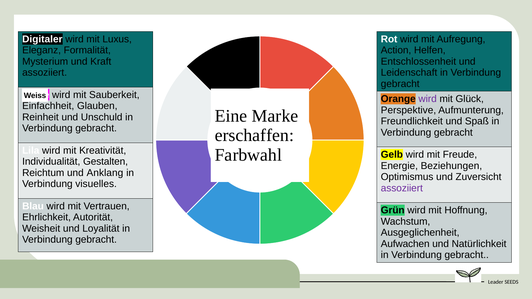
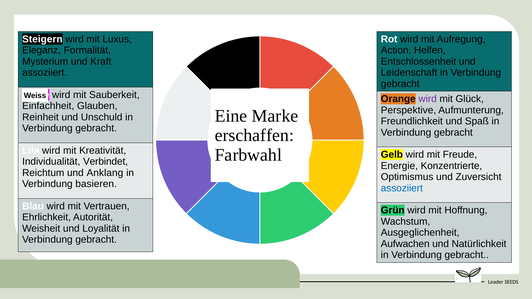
Digitaler: Digitaler -> Steigern (42, 39)
Gestalten: Gestalten -> Verbindet (106, 162)
Beziehungen: Beziehungen -> Konzentrierte (451, 166)
visuelles: visuelles -> basieren (96, 184)
assoziiert colour: purple -> blue (402, 188)
